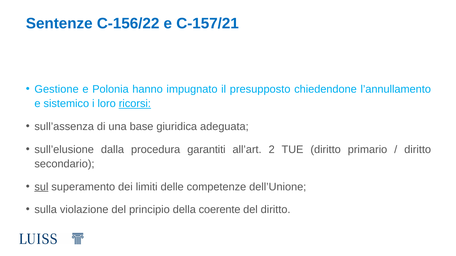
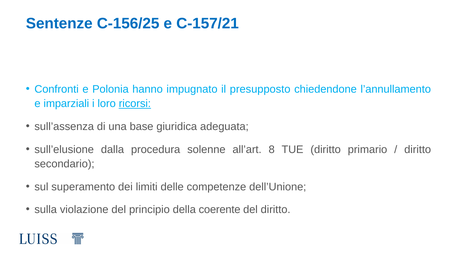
C-156/22: C-156/22 -> C-156/25 (128, 23)
Gestione: Gestione -> Confronti (57, 89)
sistemico: sistemico -> imparziali (66, 104)
garantiti: garantiti -> solenne (206, 150)
2: 2 -> 8 (272, 150)
sul underline: present -> none (41, 187)
